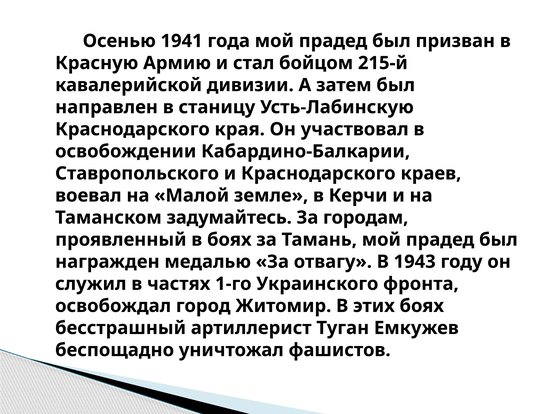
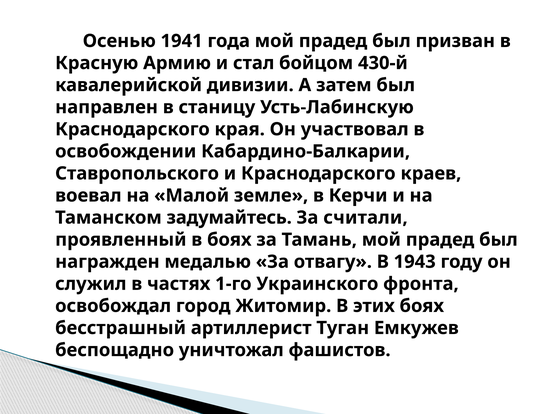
215-й: 215-й -> 430-й (383, 63)
городам: городам -> считали (365, 218)
